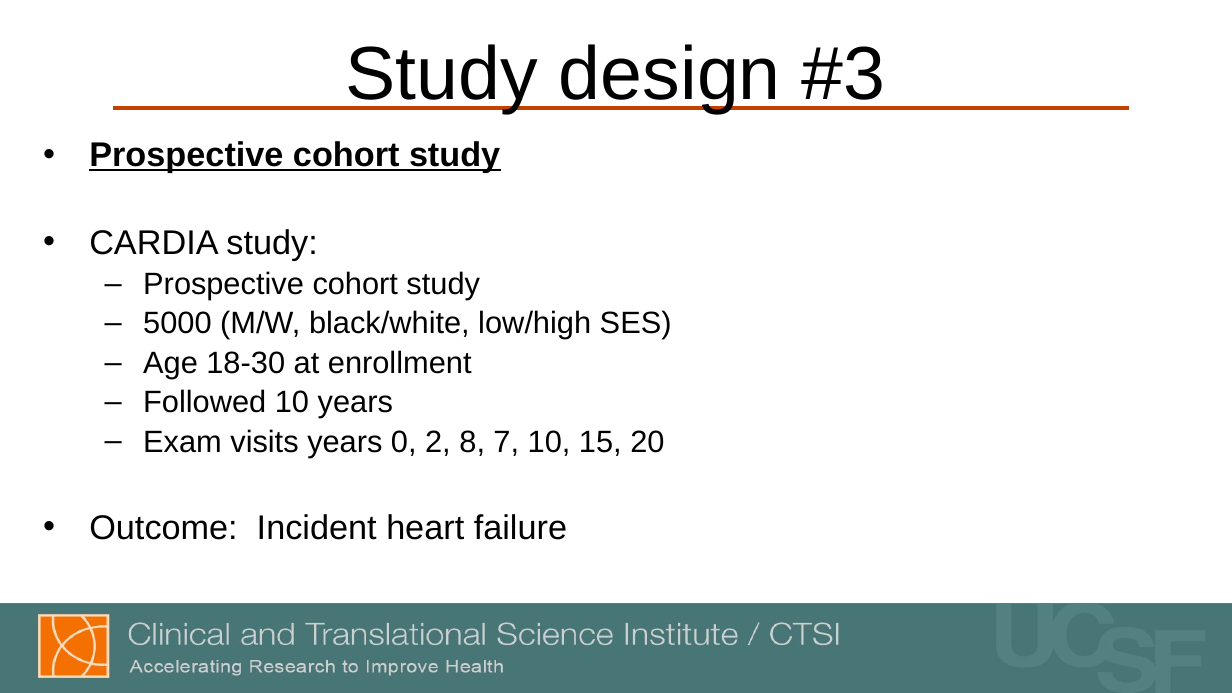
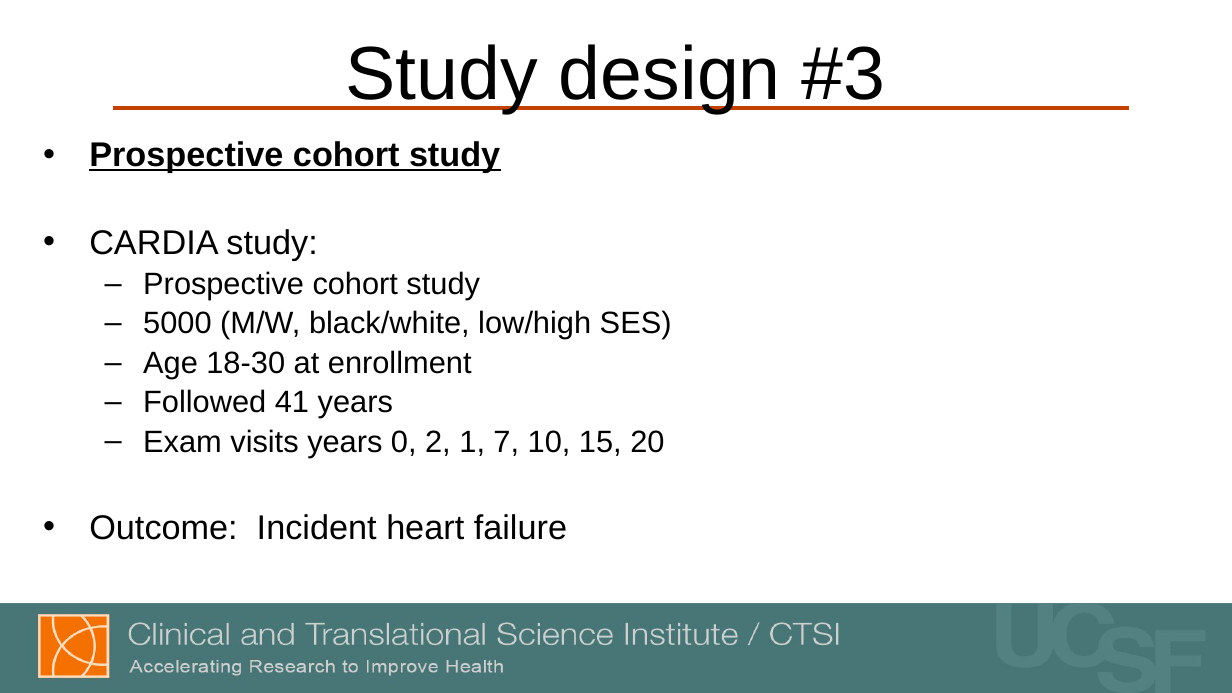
Followed 10: 10 -> 41 (292, 403)
8: 8 -> 1 (472, 442)
